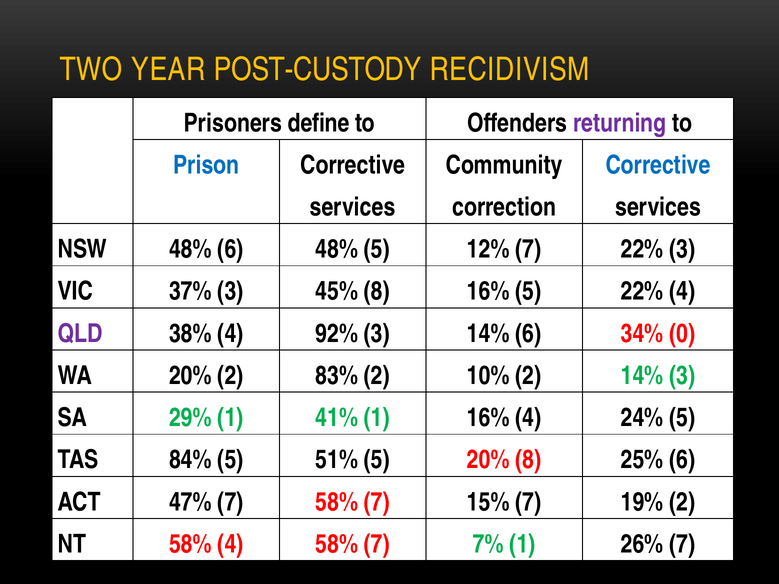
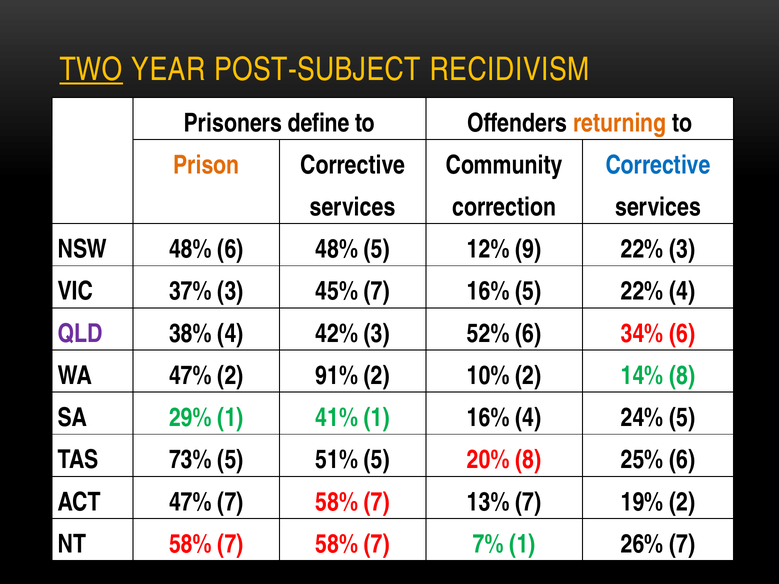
TWO underline: none -> present (91, 70)
POST-CUSTODY: POST-CUSTODY -> POST-SUBJECT (317, 70)
returning colour: purple -> orange (620, 123)
Prison colour: blue -> orange (206, 165)
12% 7: 7 -> 9 (528, 249)
45% 8: 8 -> 7 (377, 292)
92%: 92% -> 42% (337, 334)
3 14%: 14% -> 52% (488, 334)
34% 0: 0 -> 6 (682, 334)
WA 20%: 20% -> 47% (190, 376)
83%: 83% -> 91% (337, 376)
14% 3: 3 -> 8 (682, 376)
84%: 84% -> 73% (190, 460)
15%: 15% -> 13% (488, 502)
NT 58% 4: 4 -> 7 (230, 544)
